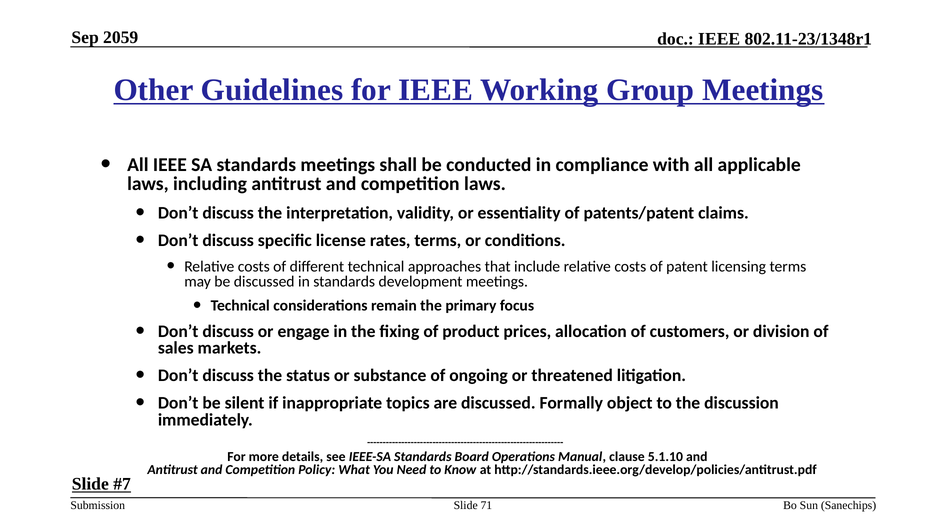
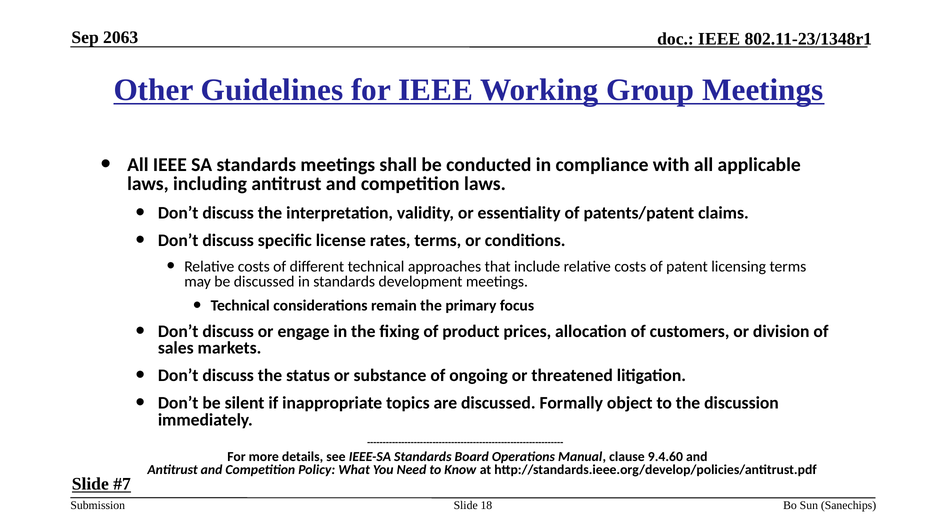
2059: 2059 -> 2063 (121, 37)
5.1.10: 5.1.10 -> 9.4.60 (665, 457)
71: 71 -> 18 (486, 506)
